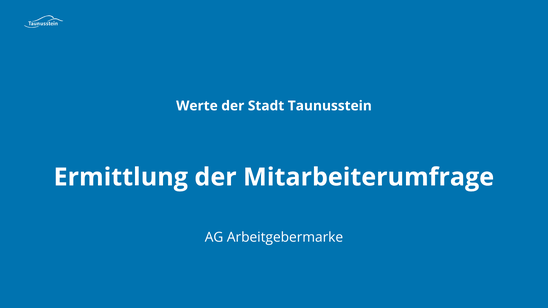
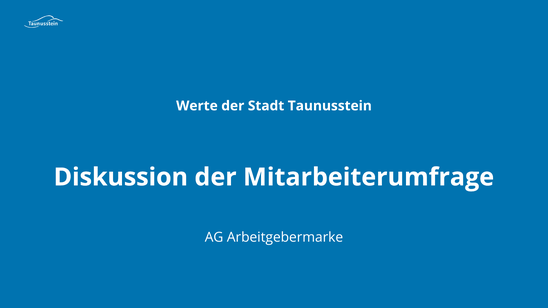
Ermittlung: Ermittlung -> Diskussion (121, 177)
